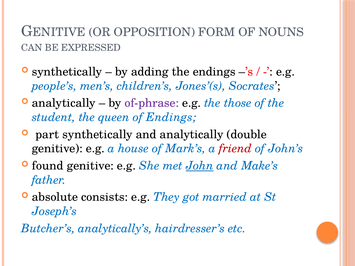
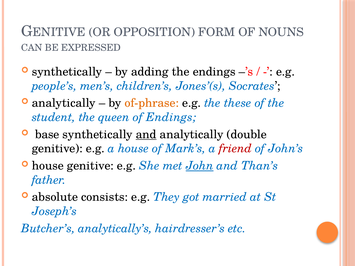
of-phrase colour: purple -> orange (152, 103)
those: those -> these (238, 103)
part: part -> base (47, 135)
and underline: none -> present (146, 135)
found: found -> house (48, 166)
Make’s: Make’s -> Than’s (260, 166)
